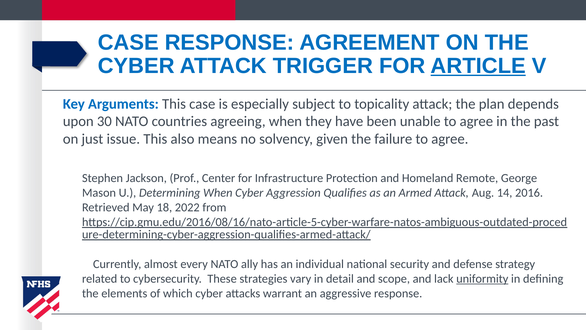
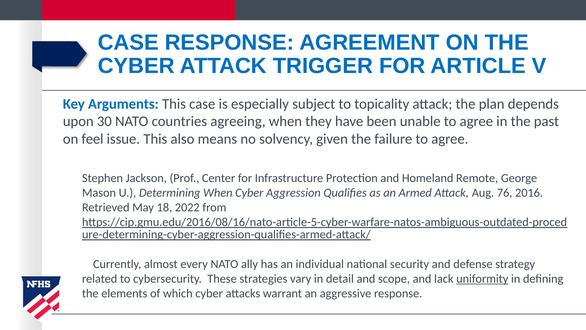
ARTICLE underline: present -> none (478, 66)
just: just -> feel (92, 139)
14: 14 -> 76 (505, 193)
